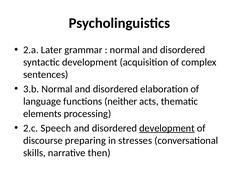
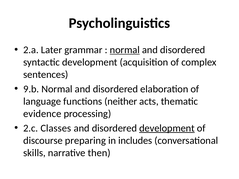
normal underline: none -> present (125, 50)
3.b: 3.b -> 9.b (31, 89)
elements: elements -> evidence (42, 114)
Speech: Speech -> Classes (56, 128)
stresses: stresses -> includes (135, 141)
